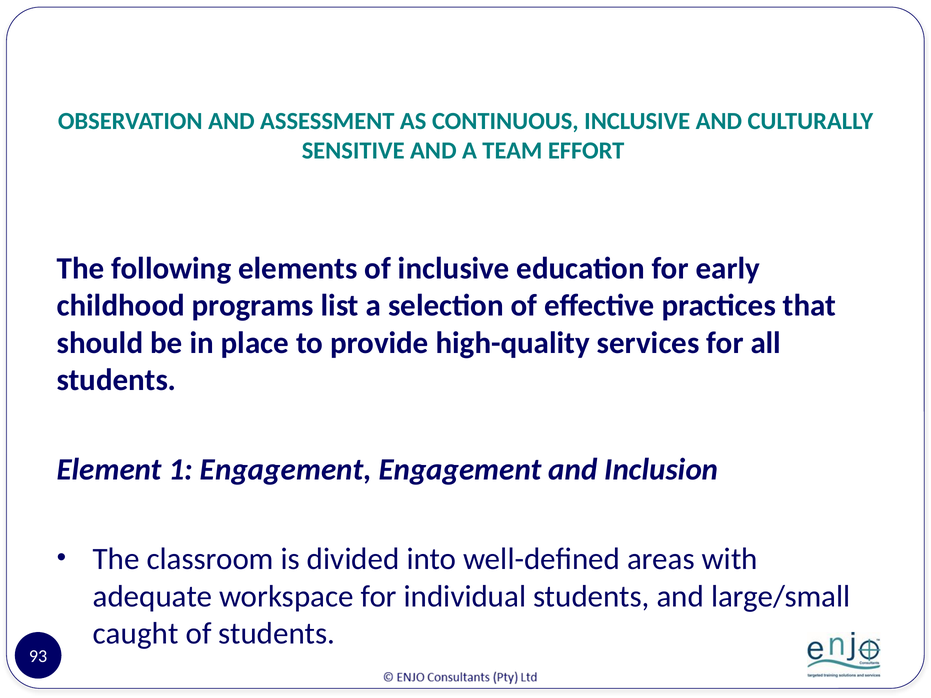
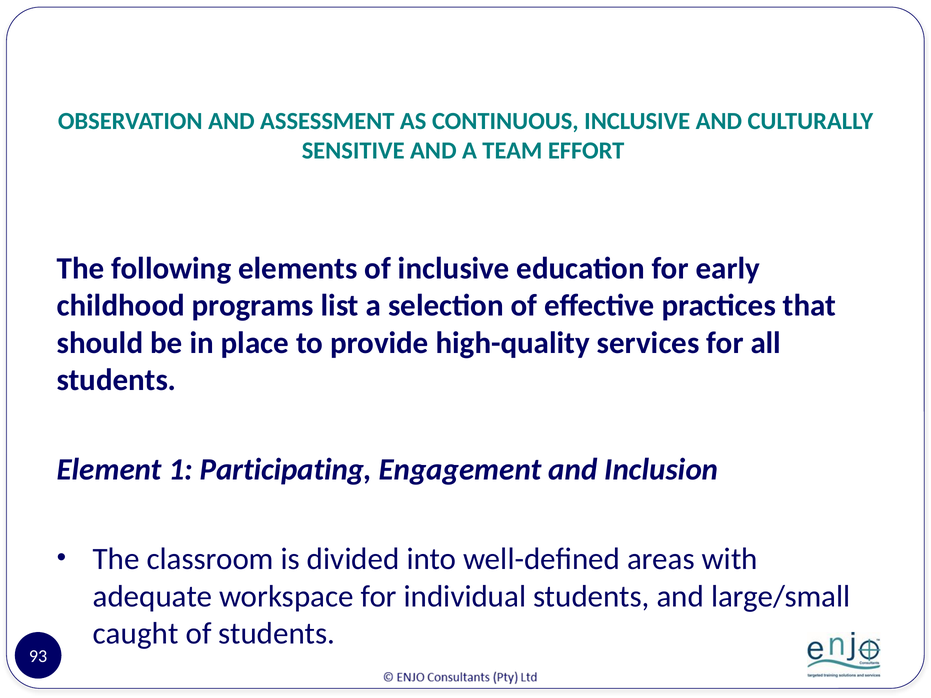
1 Engagement: Engagement -> Participating (286, 470)
